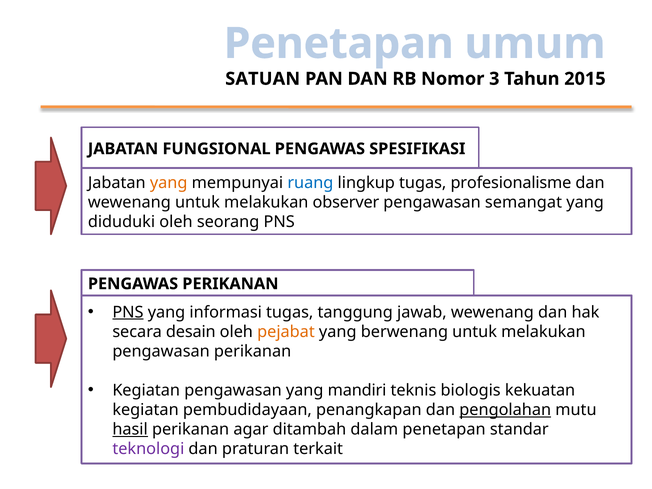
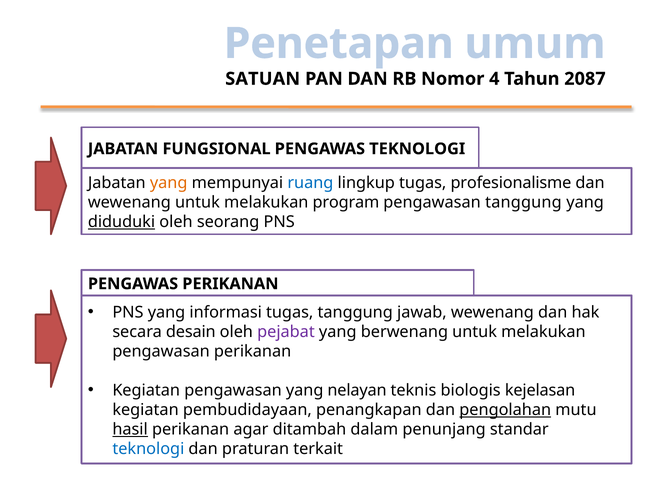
3: 3 -> 4 (494, 79)
2015: 2015 -> 2087 (585, 79)
PENGAWAS SPESIFIKASI: SPESIFIKASI -> TEKNOLOGI (417, 149)
observer: observer -> program (346, 202)
pengawasan semangat: semangat -> tanggung (523, 202)
diduduki underline: none -> present (122, 222)
PNS underline: present -> none (128, 312)
pejabat colour: orange -> purple (286, 332)
mandiri: mandiri -> nelayan (357, 390)
kekuatan: kekuatan -> kejelasan (540, 390)
dalam penetapan: penetapan -> penunjang (444, 429)
teknologi colour: purple -> blue (148, 449)
